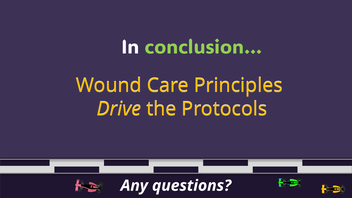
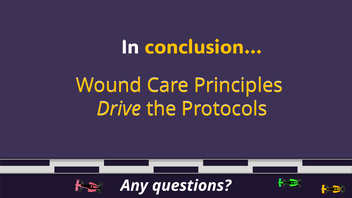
conclusion… colour: light green -> yellow (203, 47)
